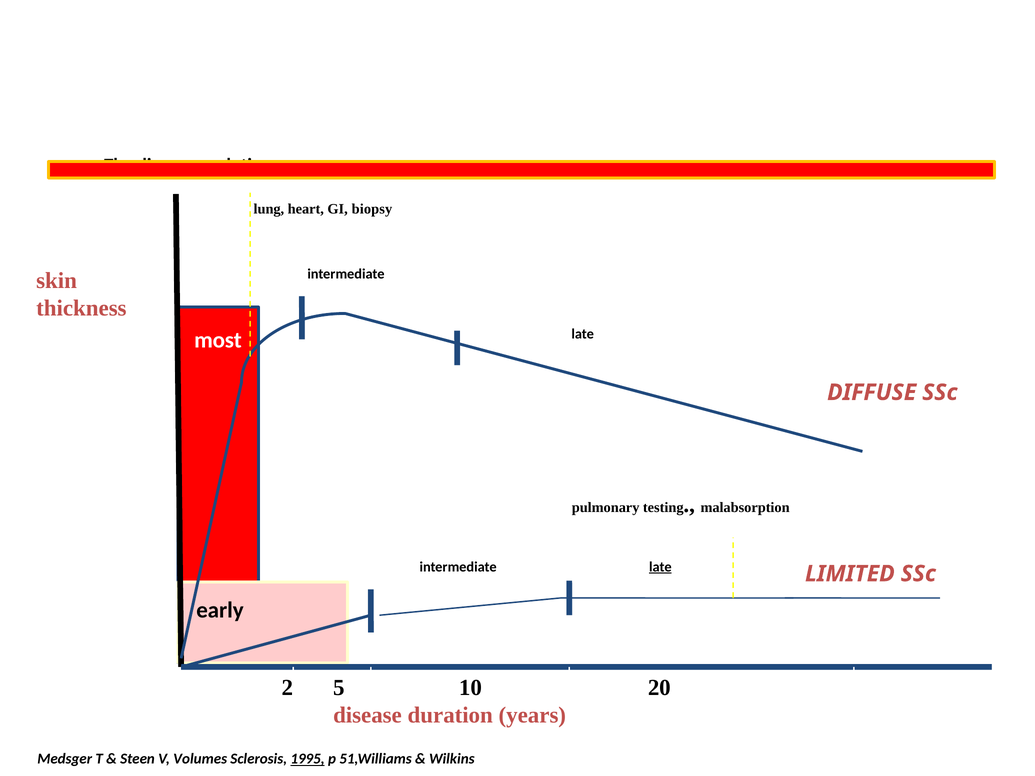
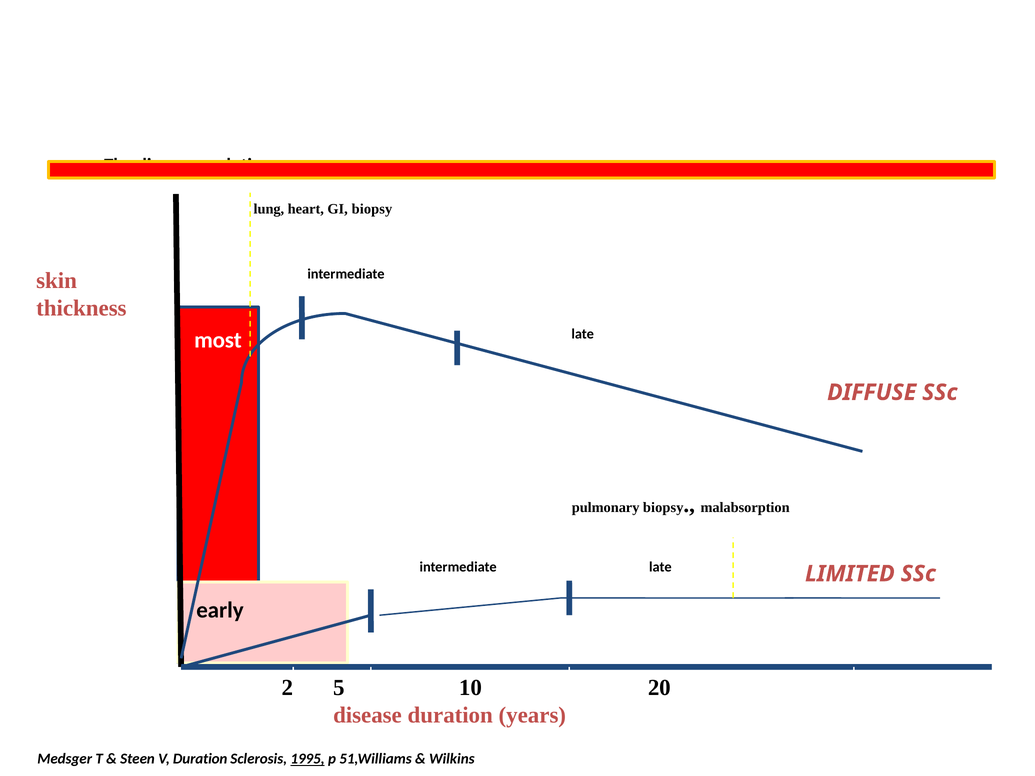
pulmonary testing: testing -> biopsy (663, 508)
late underline: present -> none (660, 567)
V Volumes: Volumes -> Duration (200, 759)
